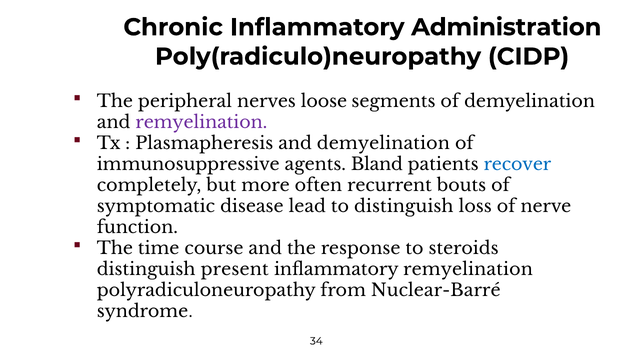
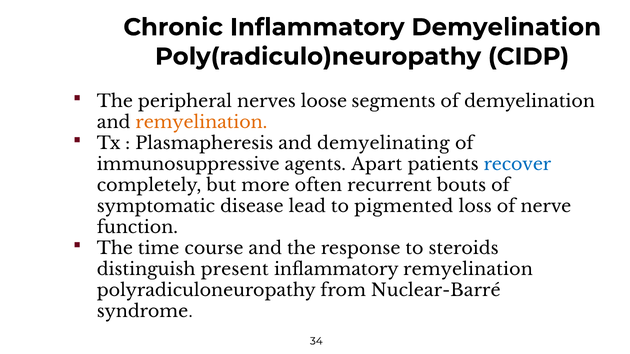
Inflammatory Administration: Administration -> Demyelination (506, 27)
remyelination colour: purple -> orange (201, 123)
and demyelination: demyelination -> demyelinating (383, 144)
Bland: Bland -> Apart (377, 165)
to distinguish: distinguish -> pigmented (404, 207)
